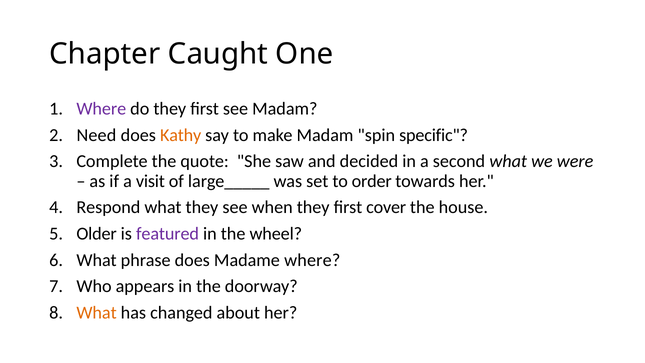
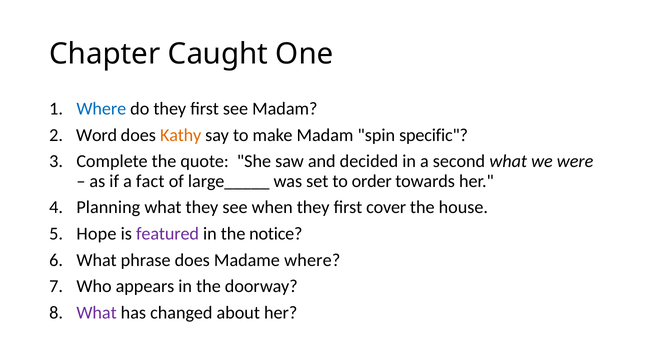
Where colour: purple -> blue (101, 109)
Need: Need -> Word (97, 135)
visit: visit -> fact (150, 181)
Respond: Respond -> Planning (108, 207)
Older: Older -> Hope (96, 234)
wheel: wheel -> notice (276, 234)
What colour: orange -> purple (97, 313)
